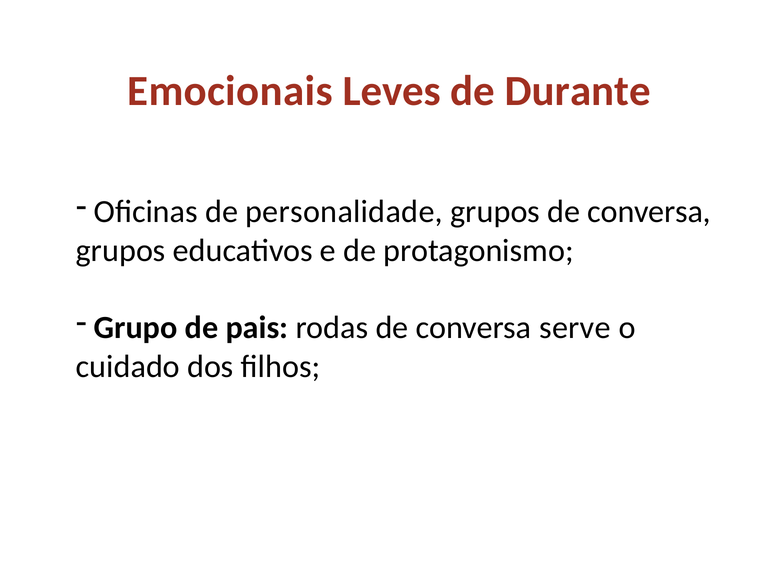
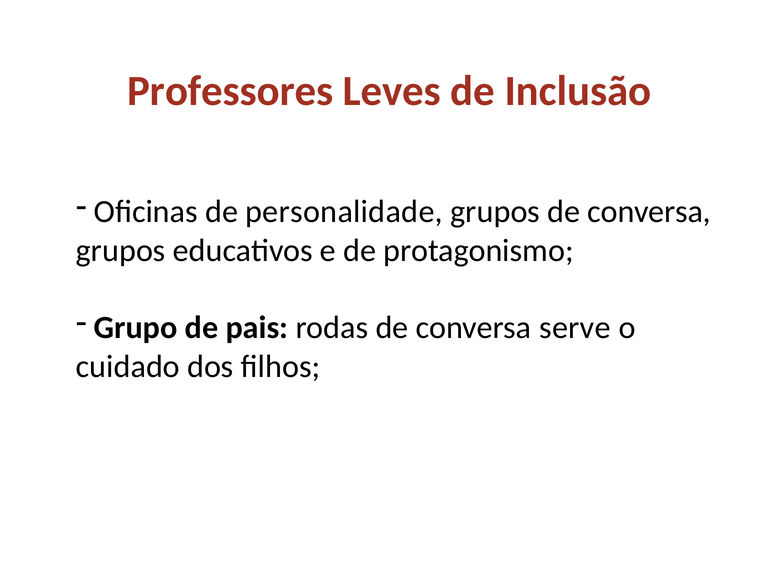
Emocionais: Emocionais -> Professores (230, 91)
Durante: Durante -> Inclusão (578, 91)
